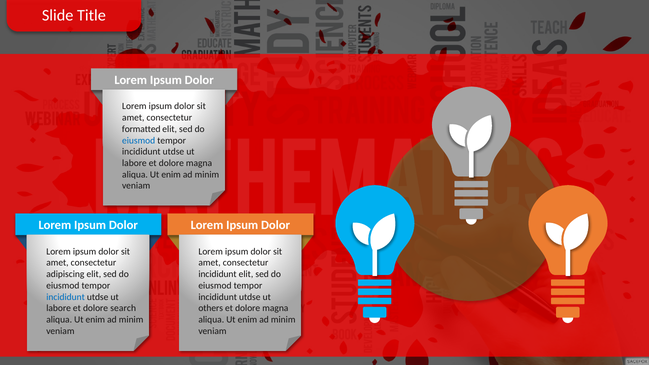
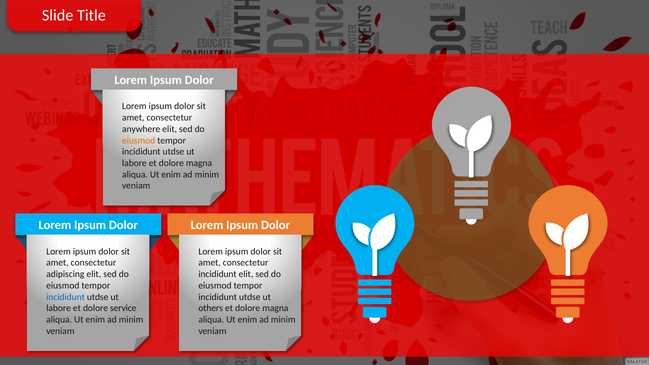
formatted: formatted -> anywhere (141, 129)
eiusmod colour: blue -> orange (139, 140)
search: search -> service (123, 308)
